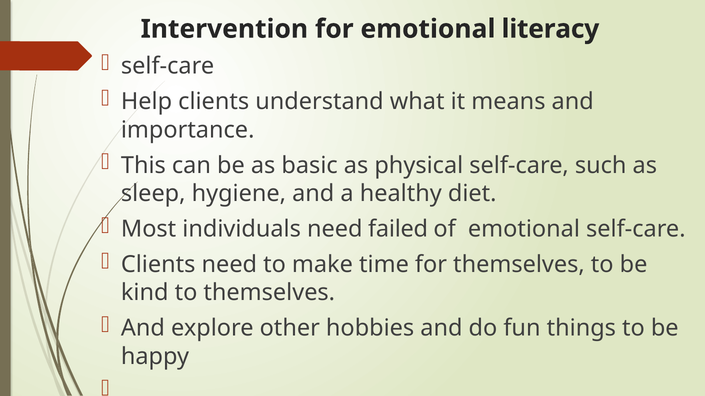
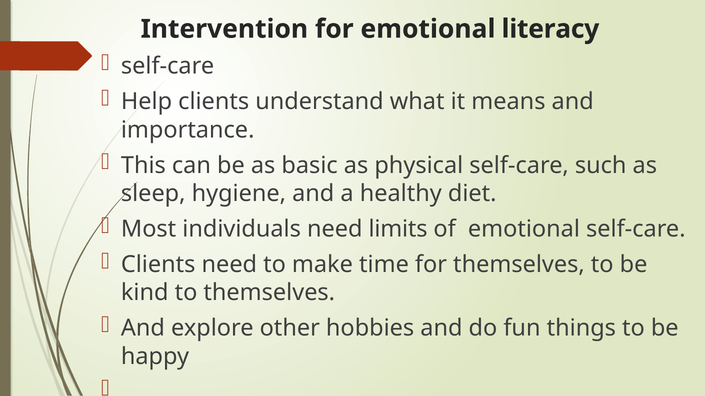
failed: failed -> limits (398, 229)
